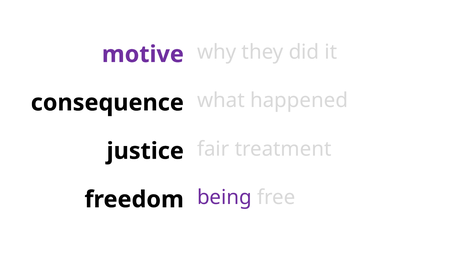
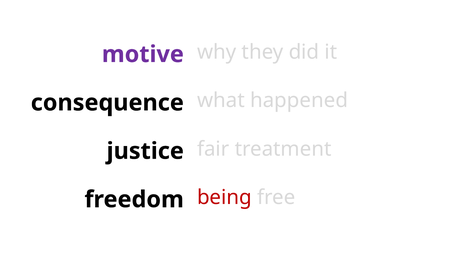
being colour: purple -> red (224, 197)
